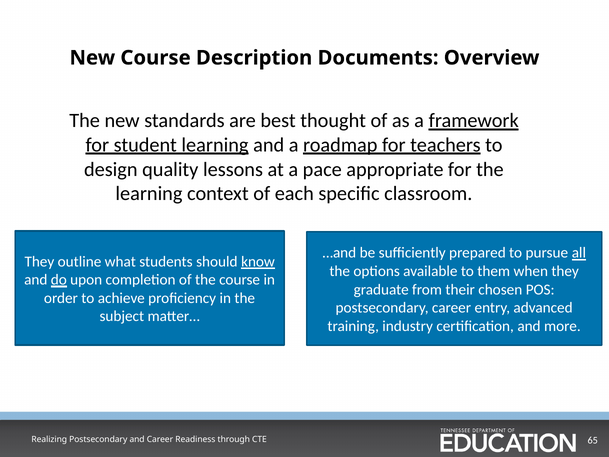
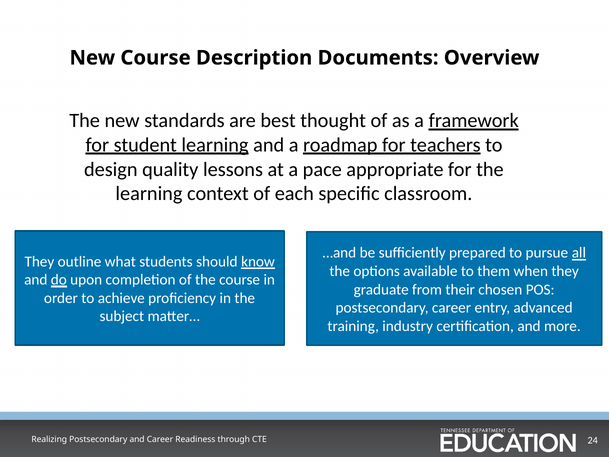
65: 65 -> 24 (593, 440)
